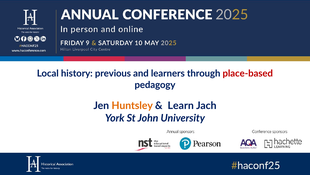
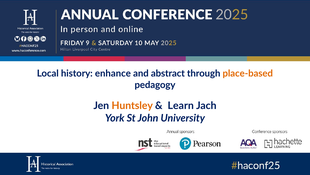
previous: previous -> enhance (113, 73)
learners: learners -> abstract (168, 73)
place-based colour: red -> orange (248, 73)
